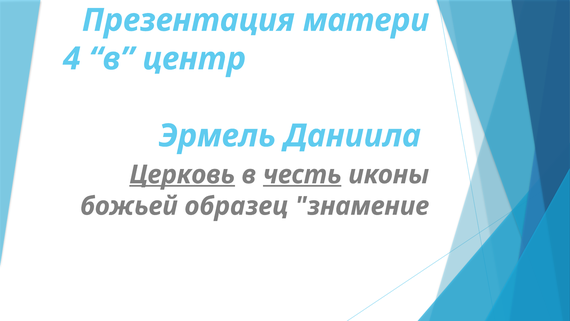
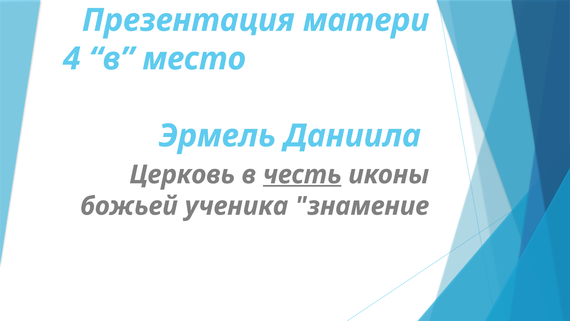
центр: центр -> место (194, 59)
Церковь underline: present -> none (182, 174)
образец: образец -> ученика (236, 206)
